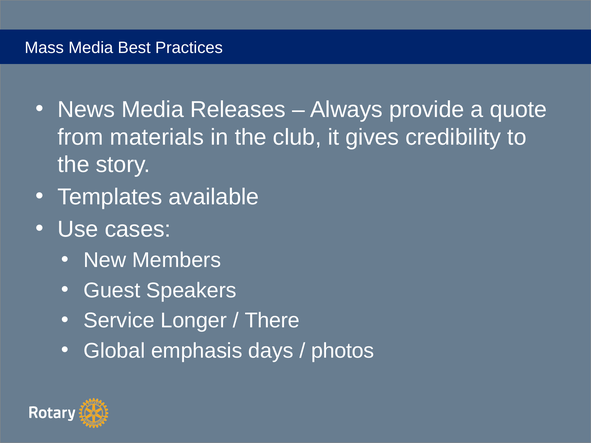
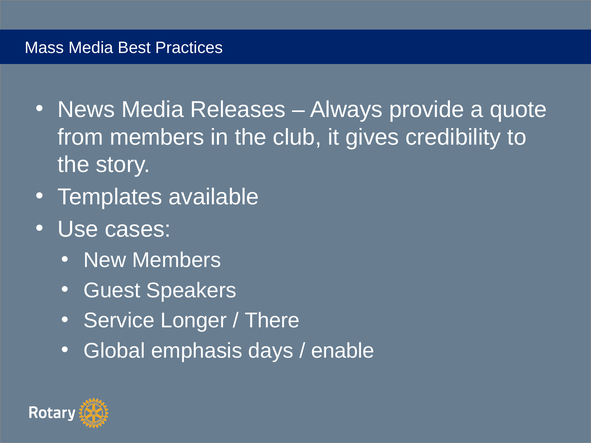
from materials: materials -> members (157, 137)
photos: photos -> enable (343, 351)
